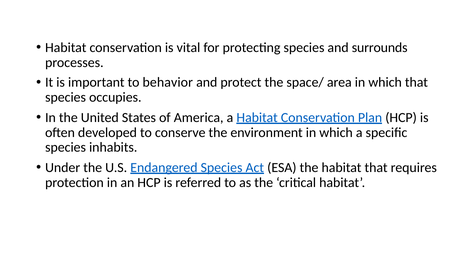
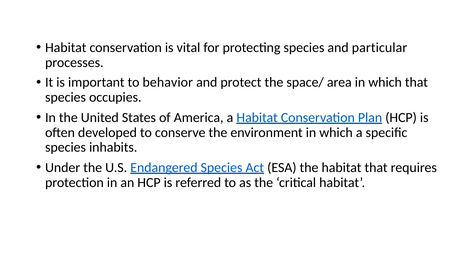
surrounds: surrounds -> particular (380, 48)
